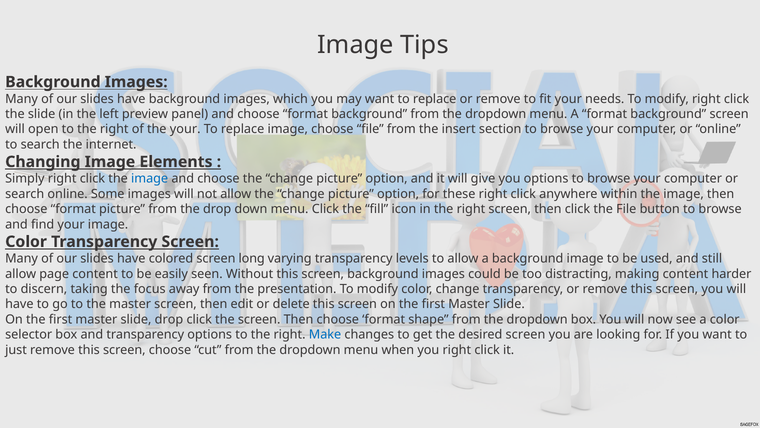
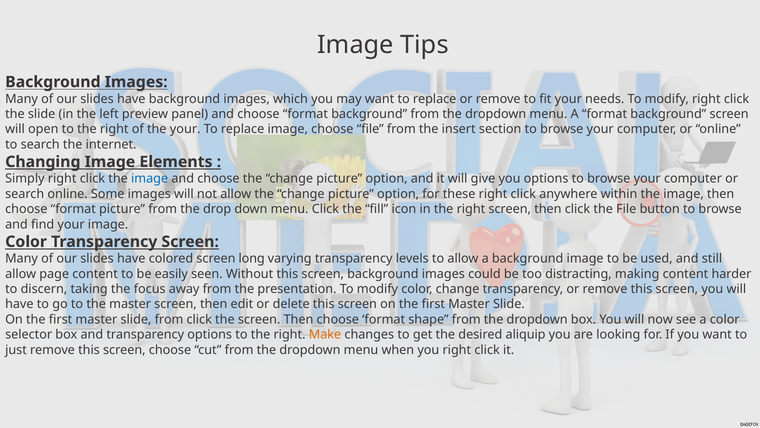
slide drop: drop -> from (169, 319)
Make colour: blue -> orange (325, 334)
desired screen: screen -> aliquip (526, 334)
